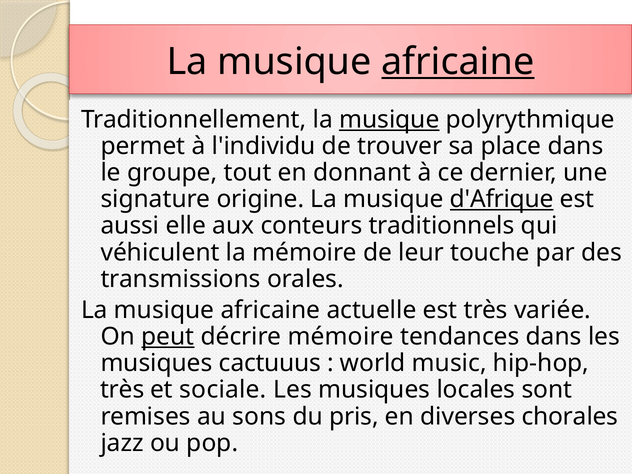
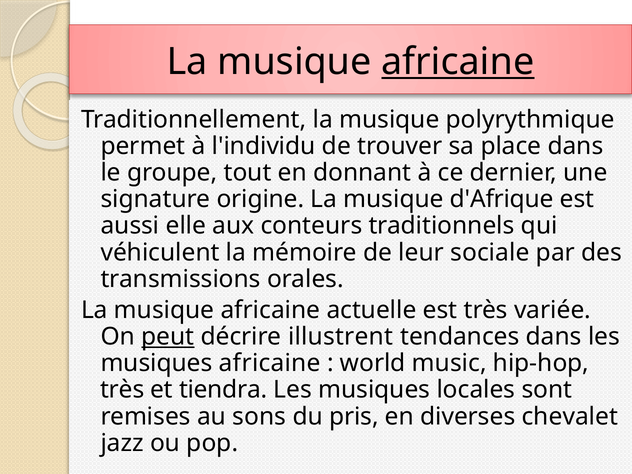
musique underline: present -> none (389, 120)
d'Afrique underline: present -> none (502, 199)
touche: touche -> sociale (490, 252)
décrire mémoire: mémoire -> illustrent (341, 337)
musiques cactuuus: cactuuus -> africaine (270, 363)
sociale: sociale -> tiendra (223, 390)
chorales: chorales -> chevalet (570, 416)
